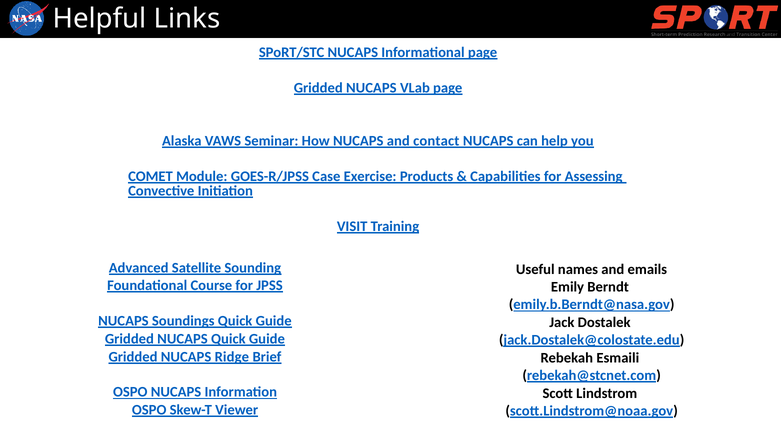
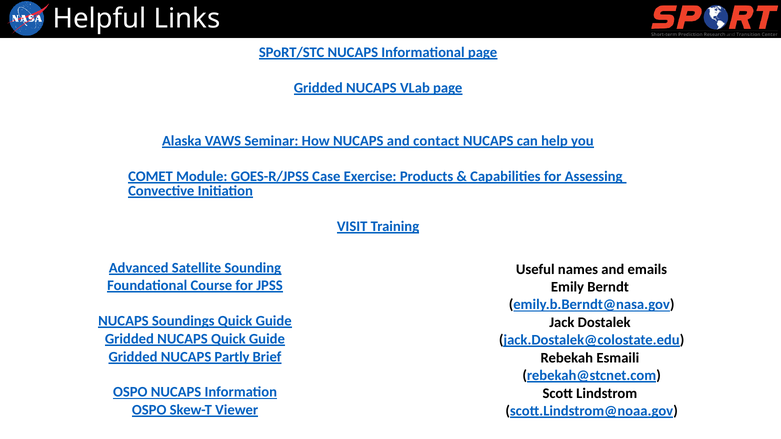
Ridge: Ridge -> Partly (232, 357)
